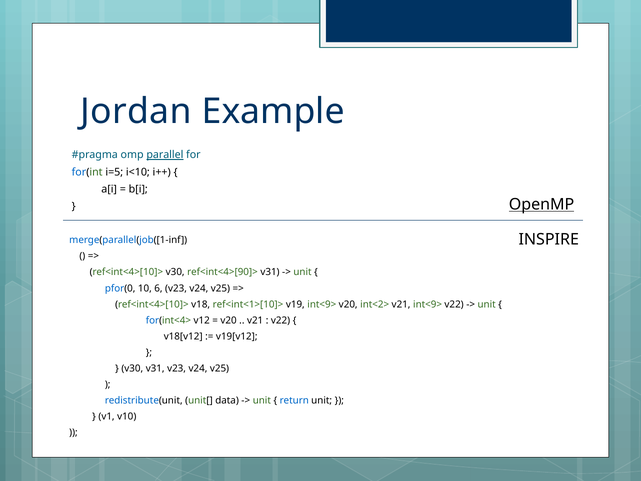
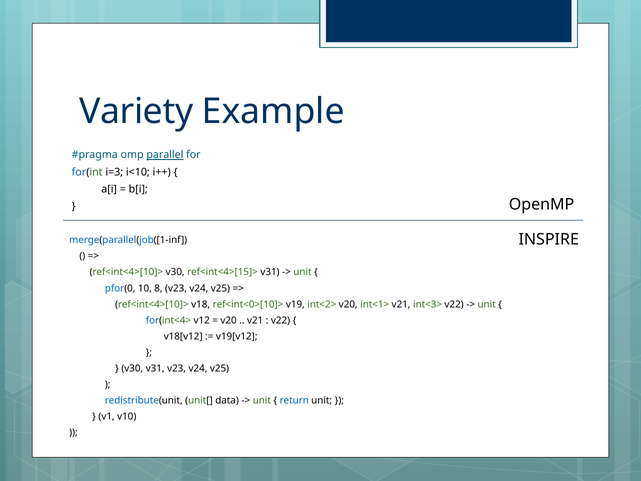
Jordan: Jordan -> Variety (136, 112)
i=5: i=5 -> i=3 (114, 172)
OpenMP underline: present -> none (542, 204)
ref<int<4>[90]>: ref<int<4>[90]> -> ref<int<4>[15]> (222, 272)
6: 6 -> 8 (158, 288)
ref<int<1>[10]>: ref<int<1>[10]> -> ref<int<0>[10]> (248, 304)
v19 int<9>: int<9> -> int<2> (322, 304)
int<2>: int<2> -> int<1> (375, 304)
v21 int<9>: int<9> -> int<3> (428, 304)
